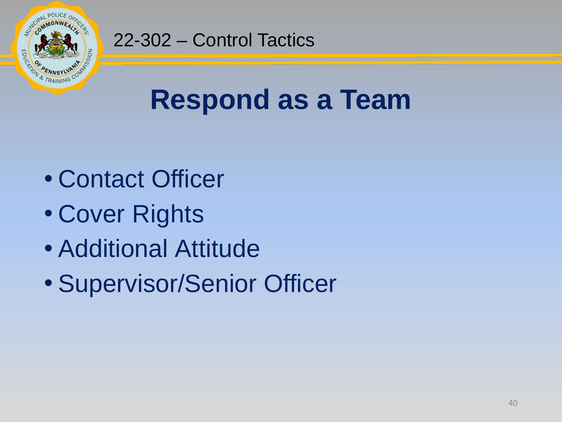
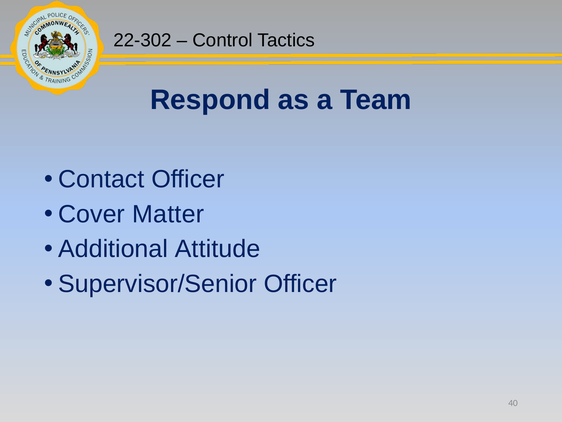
Rights: Rights -> Matter (168, 214)
